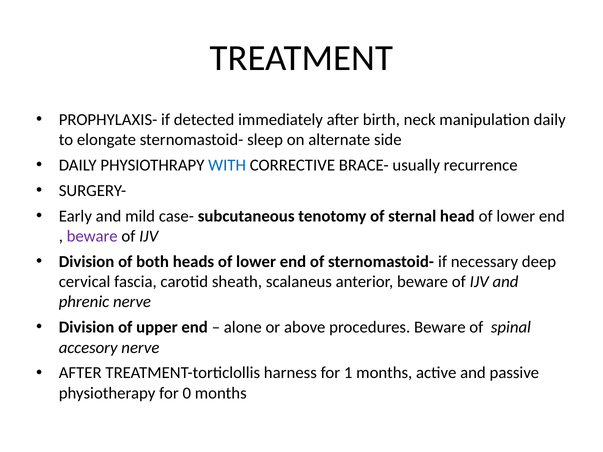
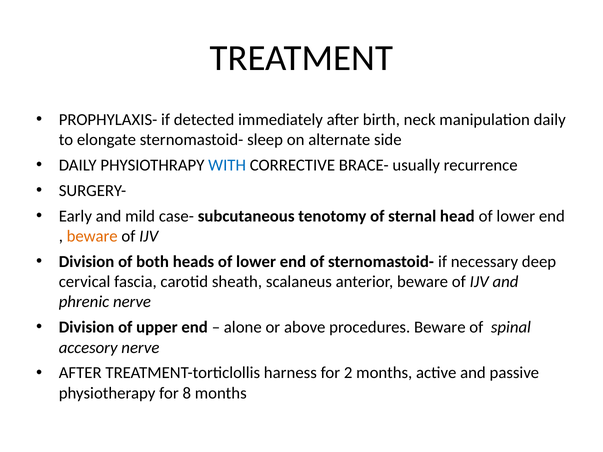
beware colour: purple -> orange (92, 236)
1: 1 -> 2 (348, 373)
0: 0 -> 8 (187, 393)
